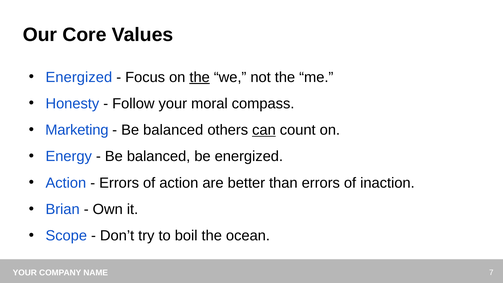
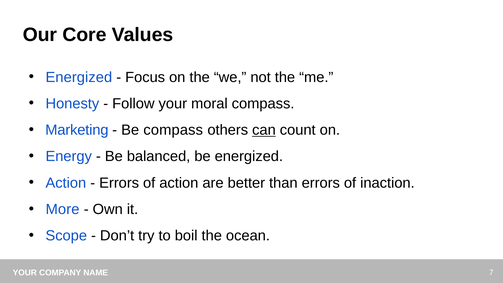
the underline: present -> none (200, 77)
balanced: balanced -> compass (173, 130)
Brian: Brian -> More (63, 209)
